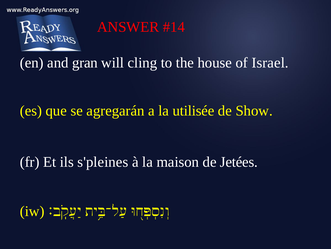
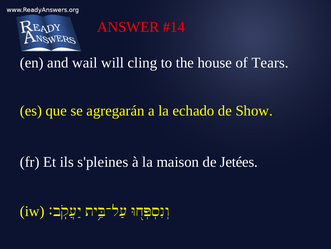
gran: gran -> wail (85, 63)
Israel: Israel -> Tears (270, 63)
utilisée: utilisée -> echado (193, 110)
